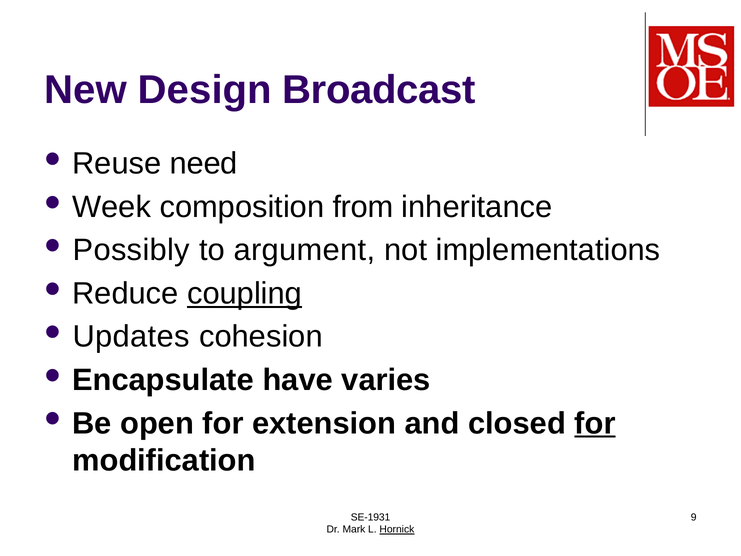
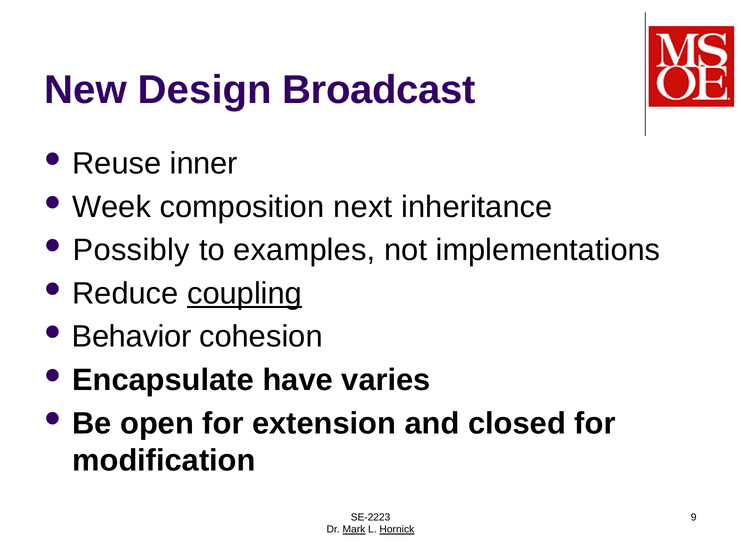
need: need -> inner (204, 164)
from: from -> next (363, 207)
argument: argument -> examples (304, 250)
Updates: Updates -> Behavior (132, 337)
for underline: present -> none (595, 423)
SE-1931: SE-1931 -> SE-2223 (371, 517)
Mark underline: none -> present (354, 529)
